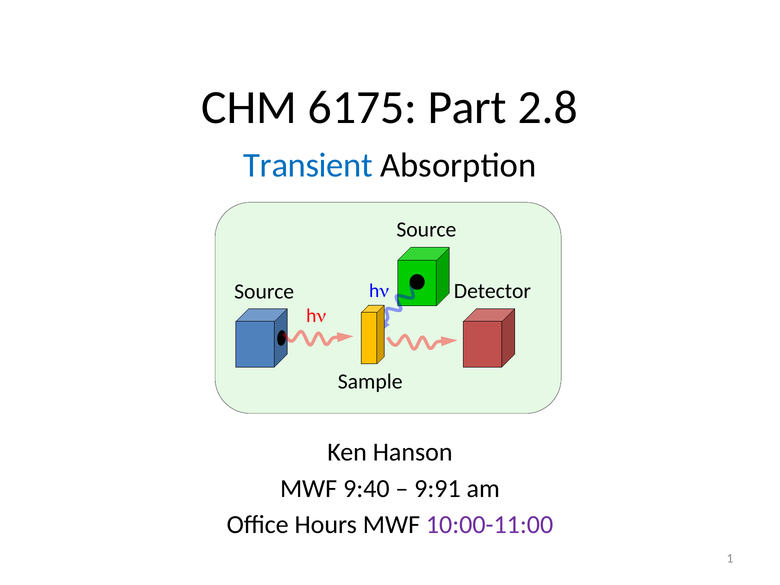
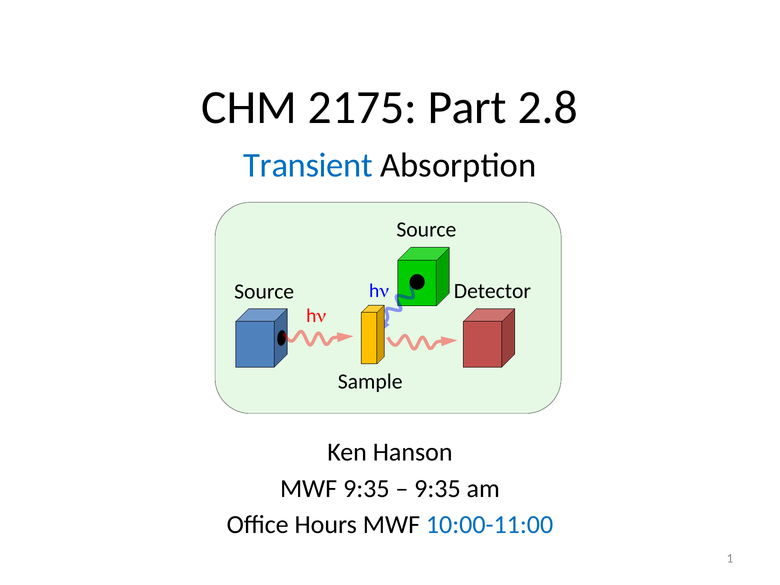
6175: 6175 -> 2175 (363, 108)
MWF 9:40: 9:40 -> 9:35 (366, 488)
9:91: 9:91 -> 9:35 (437, 488)
10:00-11:00 colour: purple -> blue (490, 525)
